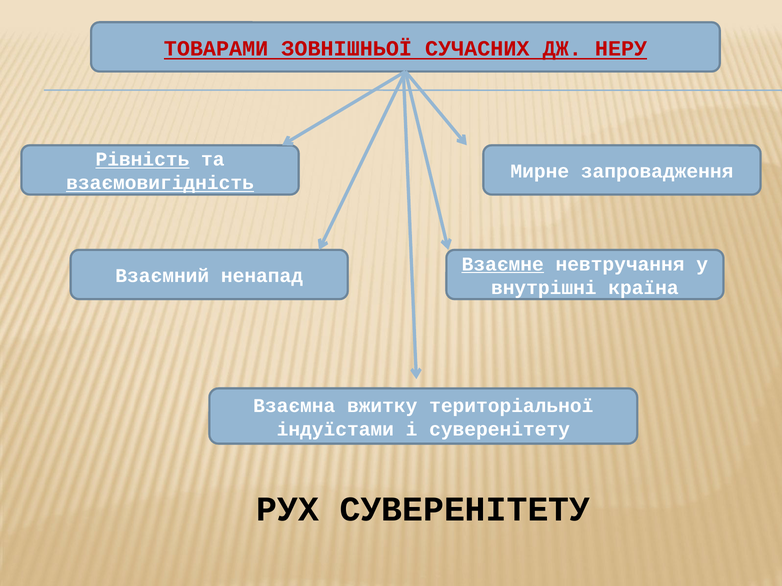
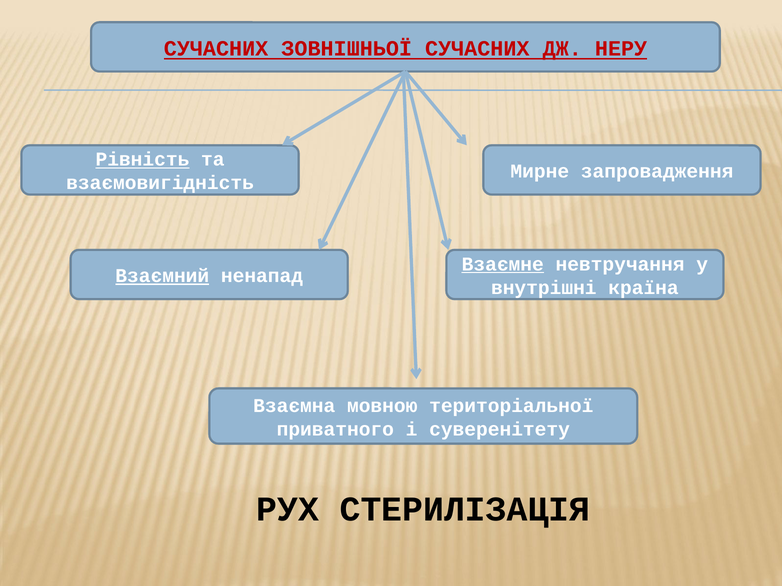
ТОВАРАМИ: ТОВАРАМИ -> СУЧАСНИХ (216, 48)
взаємовигідність underline: present -> none (160, 183)
Взаємний underline: none -> present (162, 276)
вжитку: вжитку -> мовною (382, 406)
індуїстами: індуїстами -> приватного (335, 429)
РУХ СУВЕРЕНІТЕТУ: СУВЕРЕНІТЕТУ -> СТЕРИЛІЗАЦІЯ (465, 510)
